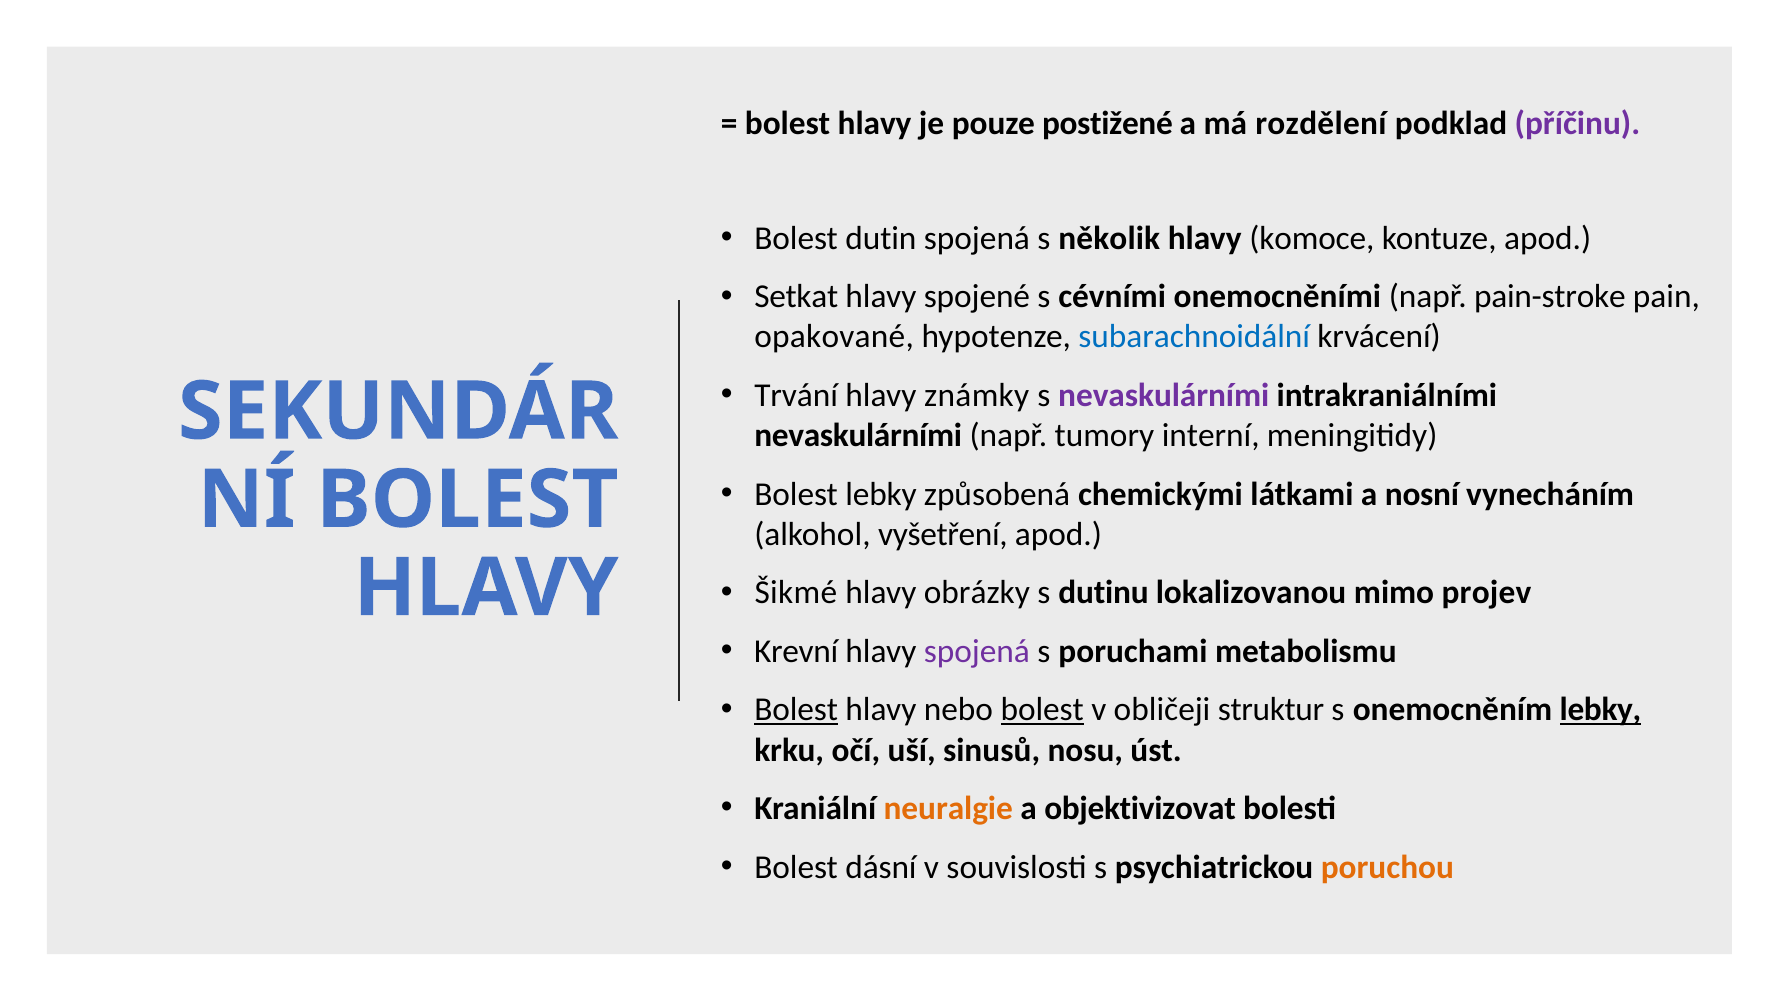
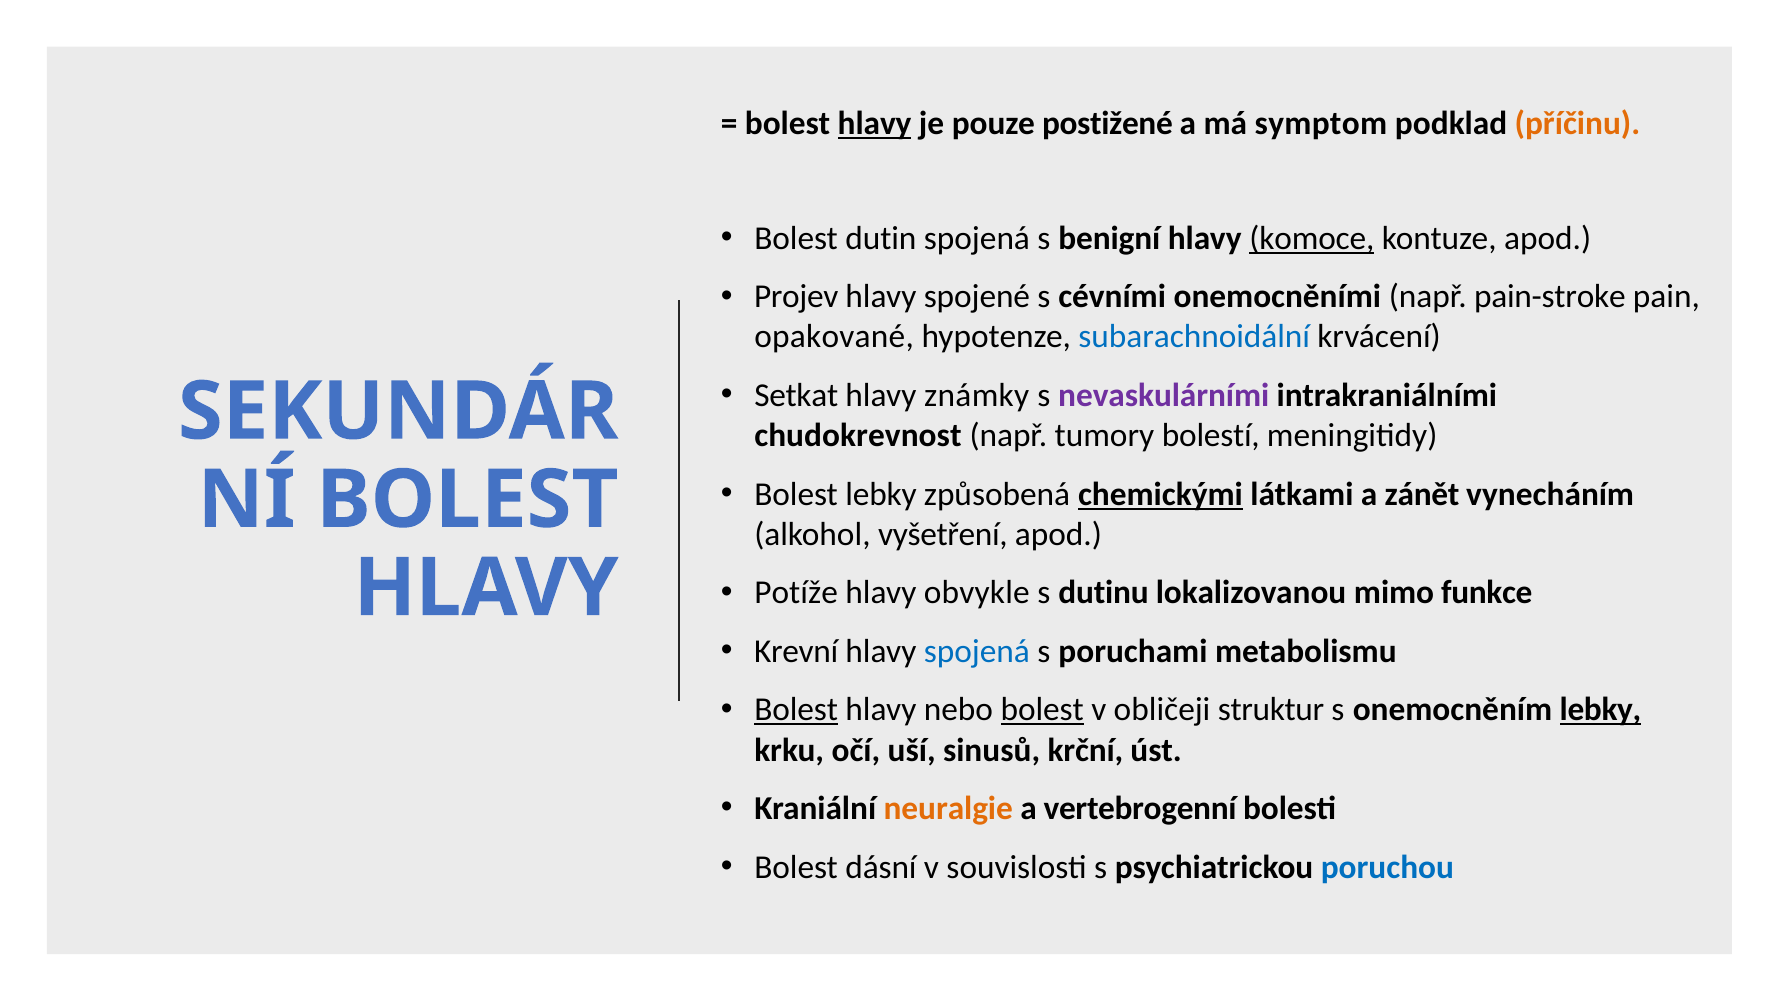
hlavy underline: none -> present (875, 123)
rozdělení: rozdělení -> symptom (1321, 123)
příčinu colour: purple -> orange (1577, 123)
několik: několik -> benigní (1109, 238)
komoce underline: none -> present (1312, 238)
Setkat: Setkat -> Projev (796, 297)
Trvání: Trvání -> Setkat (796, 395)
nevaskulárními: nevaskulárními -> chudokrevnost (858, 435)
interní: interní -> bolestí (1211, 435)
chemickými underline: none -> present (1160, 494)
nosní: nosní -> zánět (1422, 494)
Šikmé: Šikmé -> Potíže (796, 593)
obrázky: obrázky -> obvykle (977, 593)
projev: projev -> funkce (1487, 593)
spojená colour: purple -> blue (977, 651)
nosu: nosu -> krční (1085, 750)
objektivizovat: objektivizovat -> vertebrogenní (1140, 808)
poruchou colour: orange -> blue (1387, 867)
